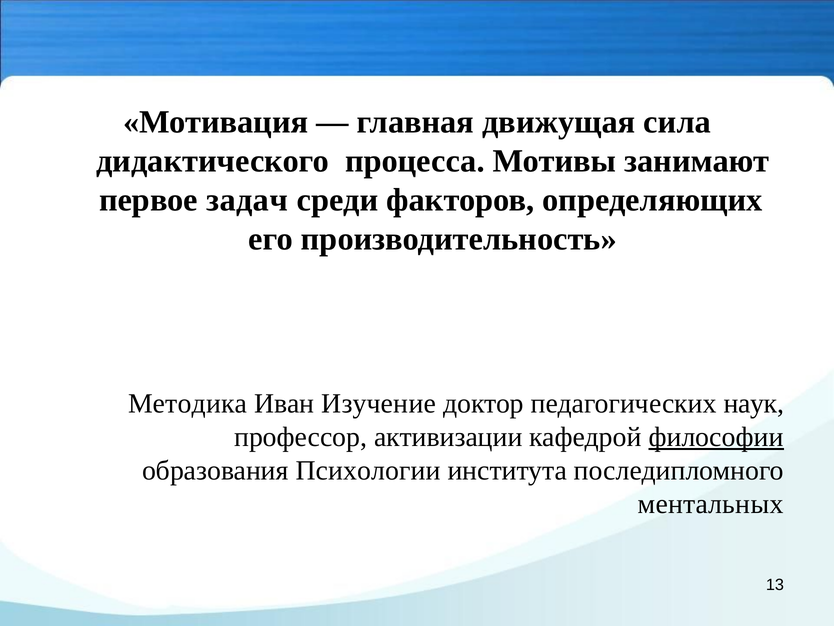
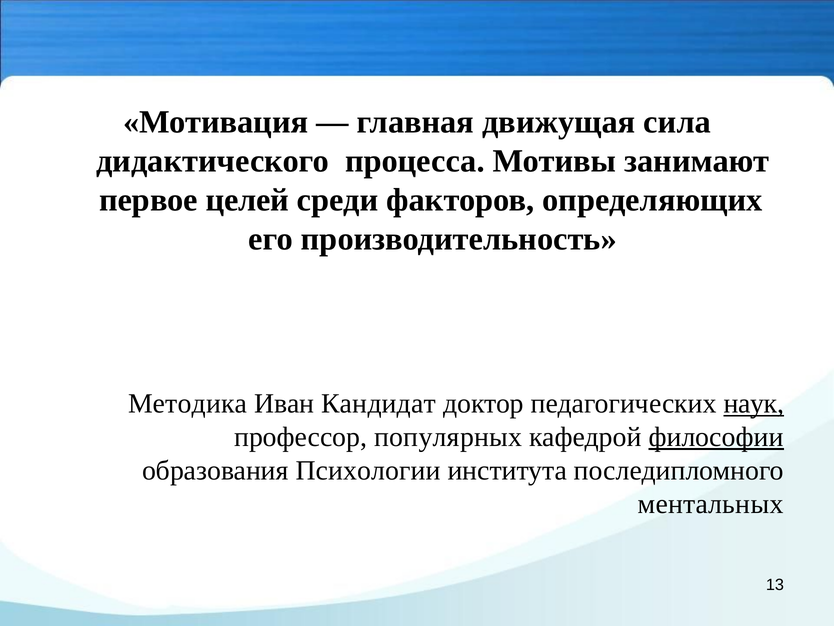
задач: задач -> целей (247, 200)
Изучение: Изучение -> Кандидат (379, 403)
наук underline: none -> present (754, 403)
активизации: активизации -> популярных (448, 437)
